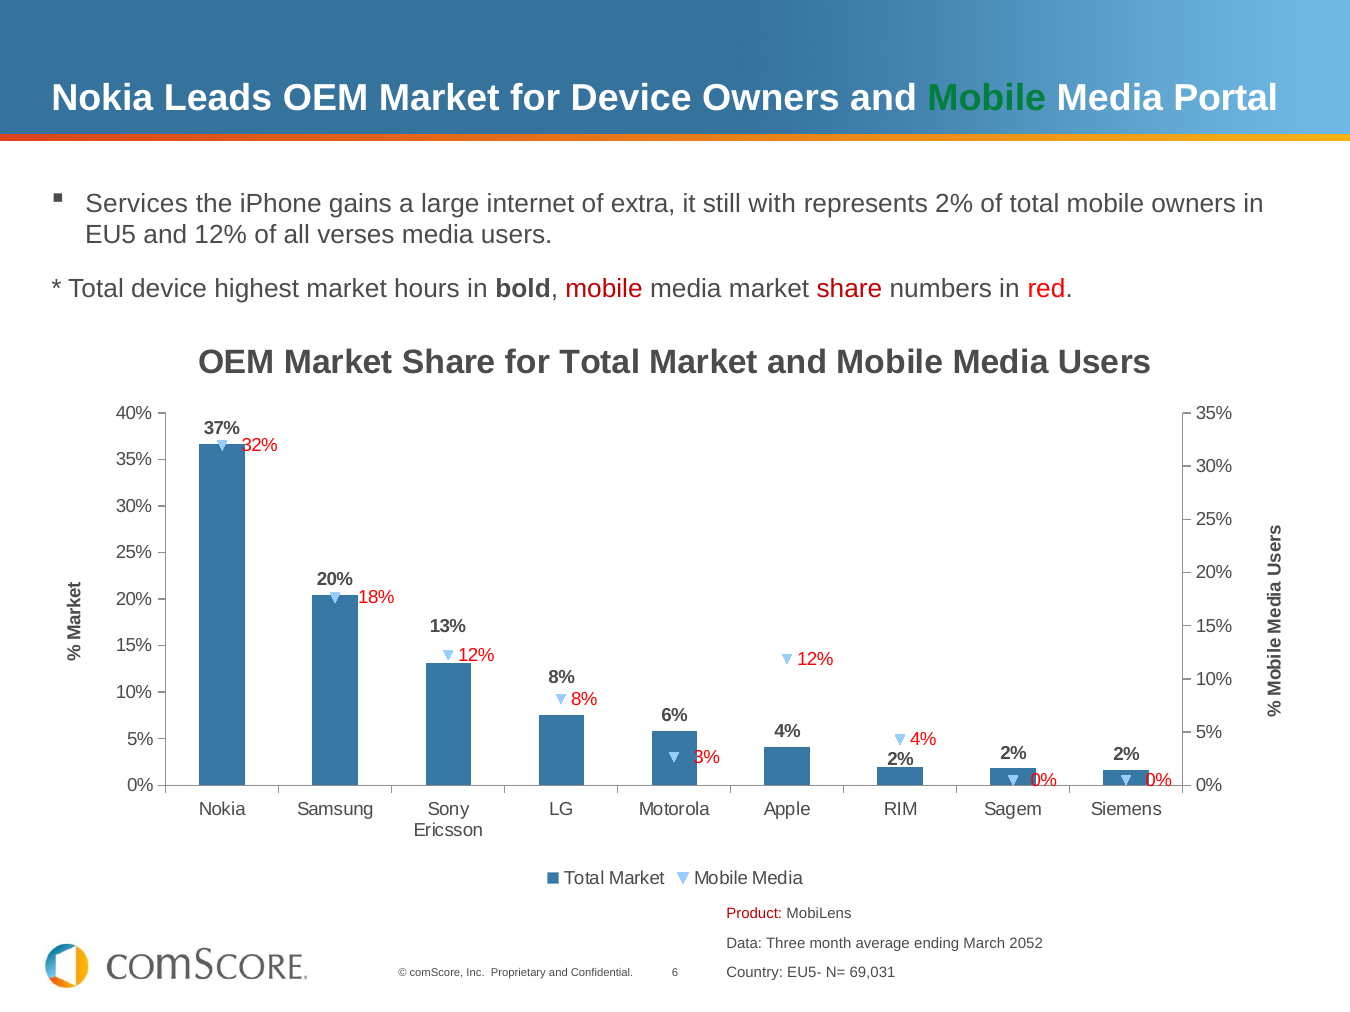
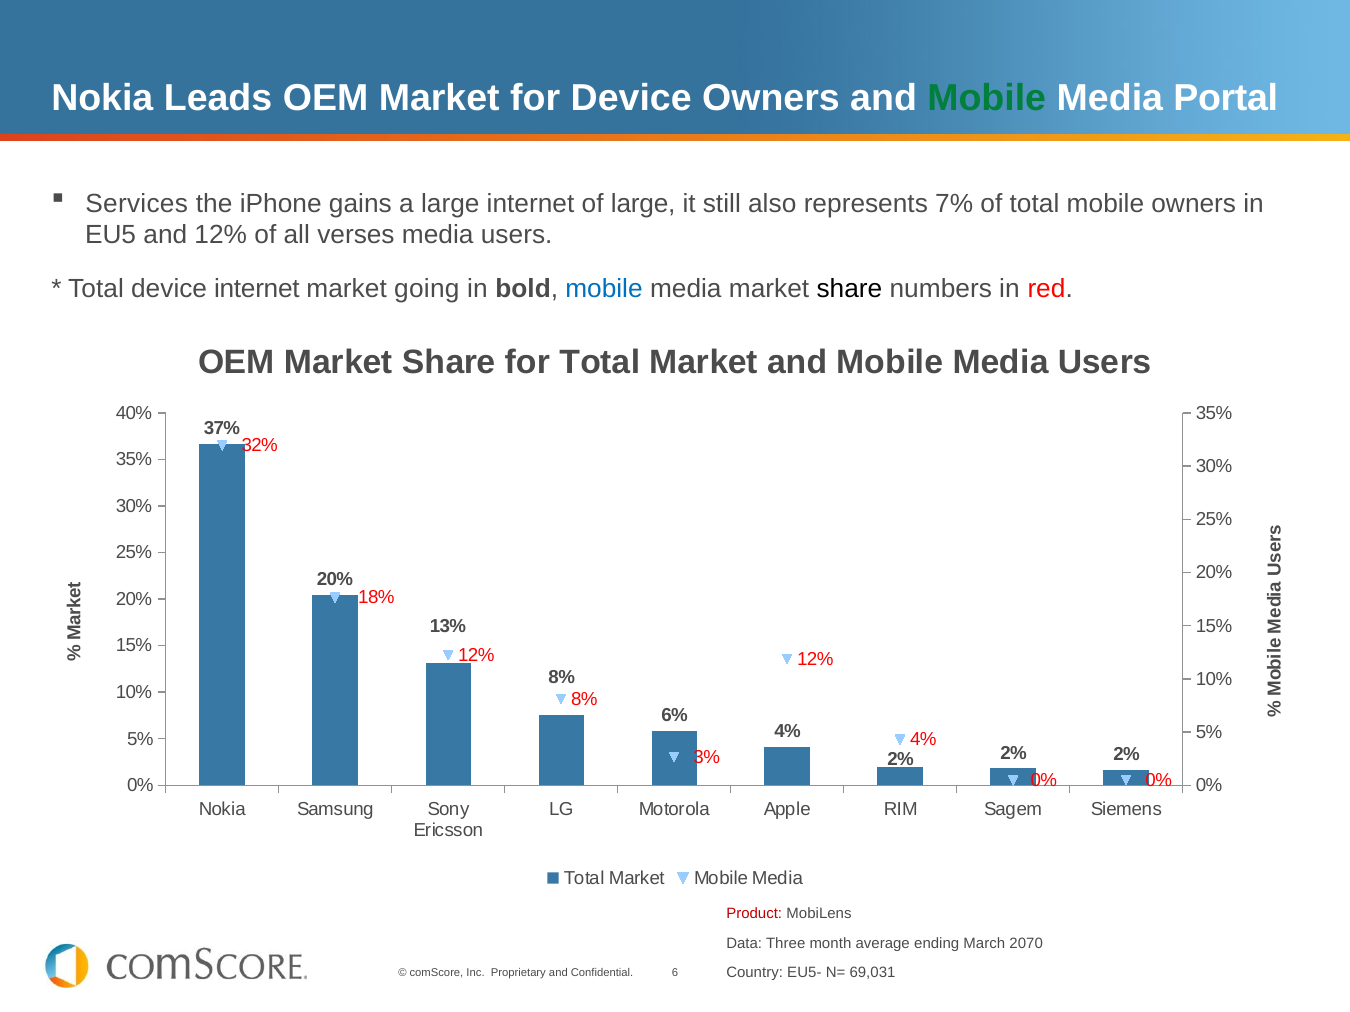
of extra: extra -> large (643, 204)
with: with -> also (772, 204)
represents 2%: 2% -> 7% (954, 204)
device highest: highest -> internet (257, 289)
hours: hours -> going (427, 289)
mobile colour: red -> blue (604, 289)
share colour: red -> black (849, 289)
2052: 2052 -> 2070 (1026, 944)
